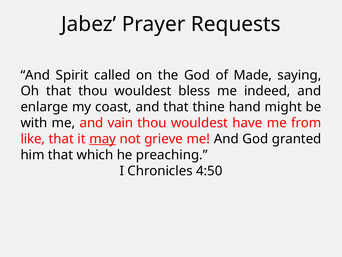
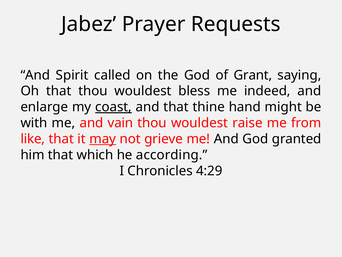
Made: Made -> Grant (253, 75)
coast underline: none -> present (113, 107)
have: have -> raise (247, 123)
preaching: preaching -> according (172, 155)
4:50: 4:50 -> 4:29 (209, 171)
